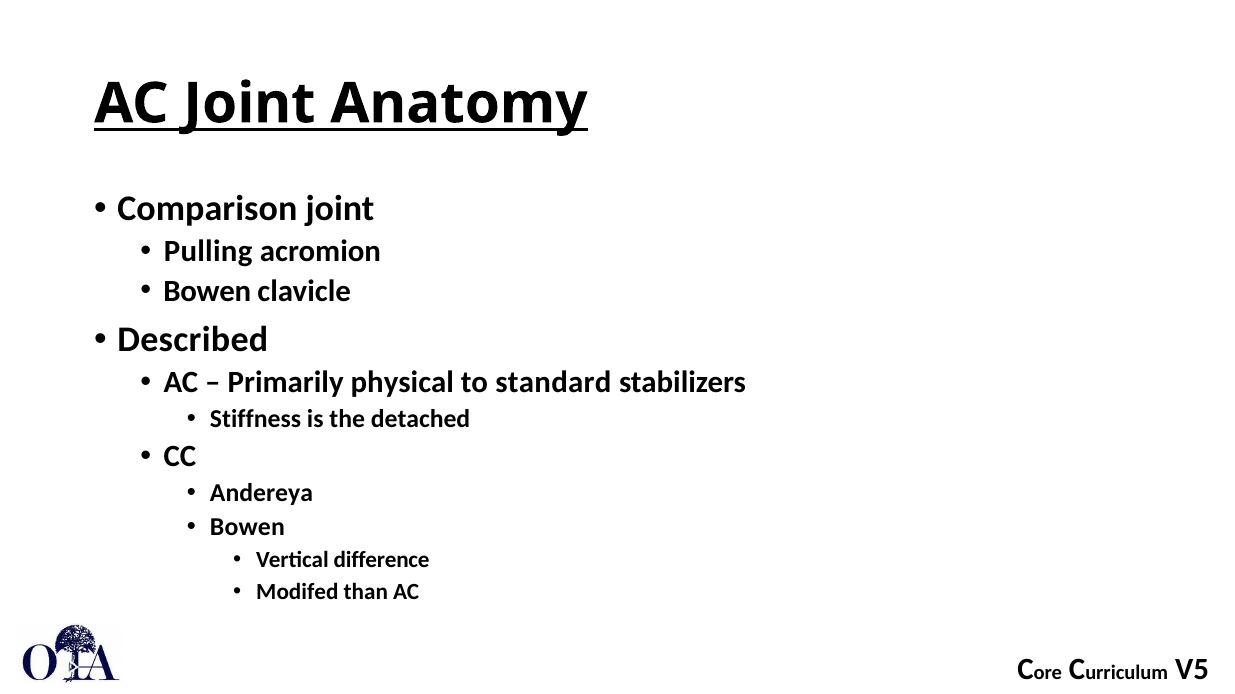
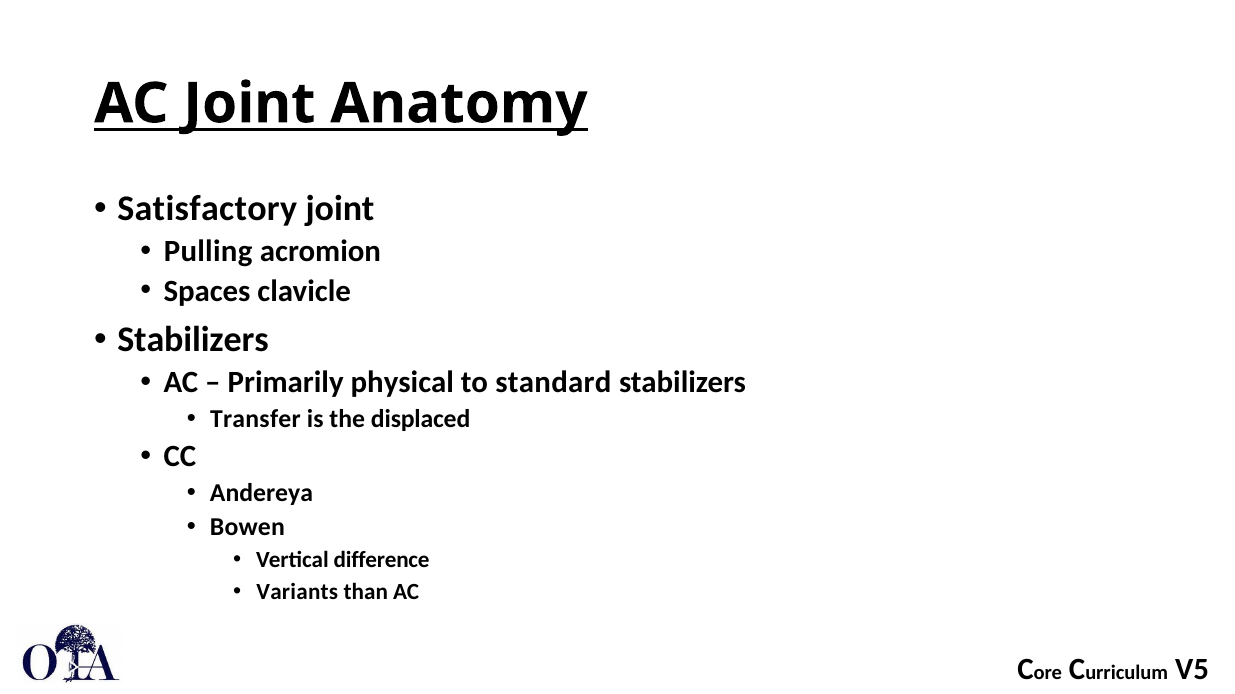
Comparison: Comparison -> Satisfactory (207, 209)
Bowen: Bowen -> Spaces (207, 291)
Described: Described -> Stabilizers (193, 340)
Stiffness: Stiffness -> Transfer (255, 420)
detached: detached -> displaced (421, 420)
Modifed: Modifed -> Variants (297, 592)
